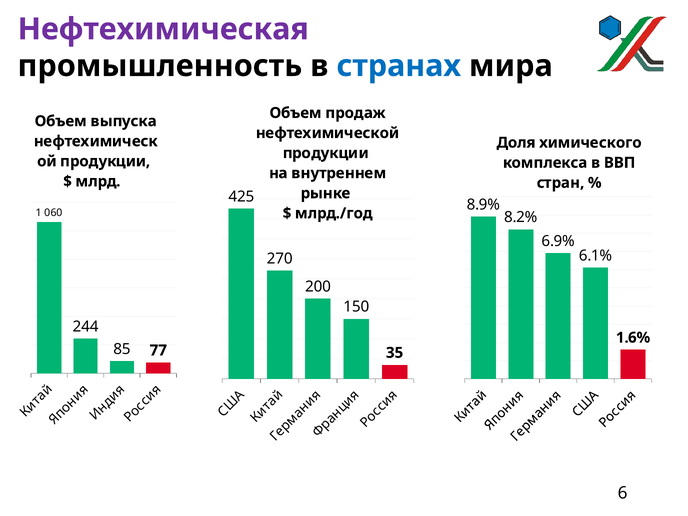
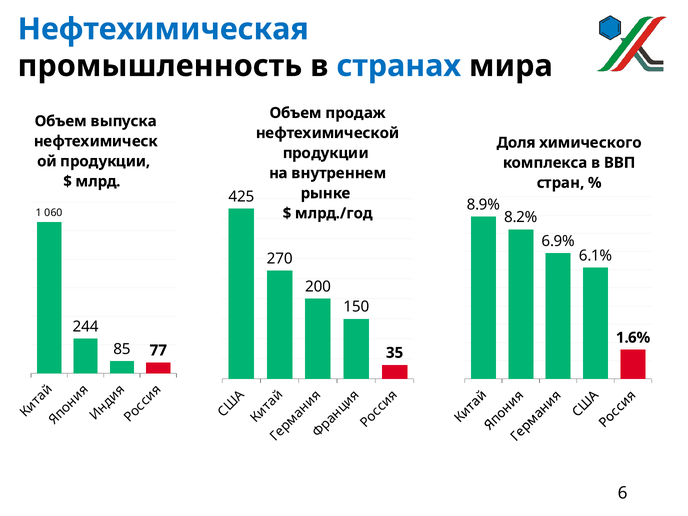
Нефтехимическая colour: purple -> blue (163, 29)
